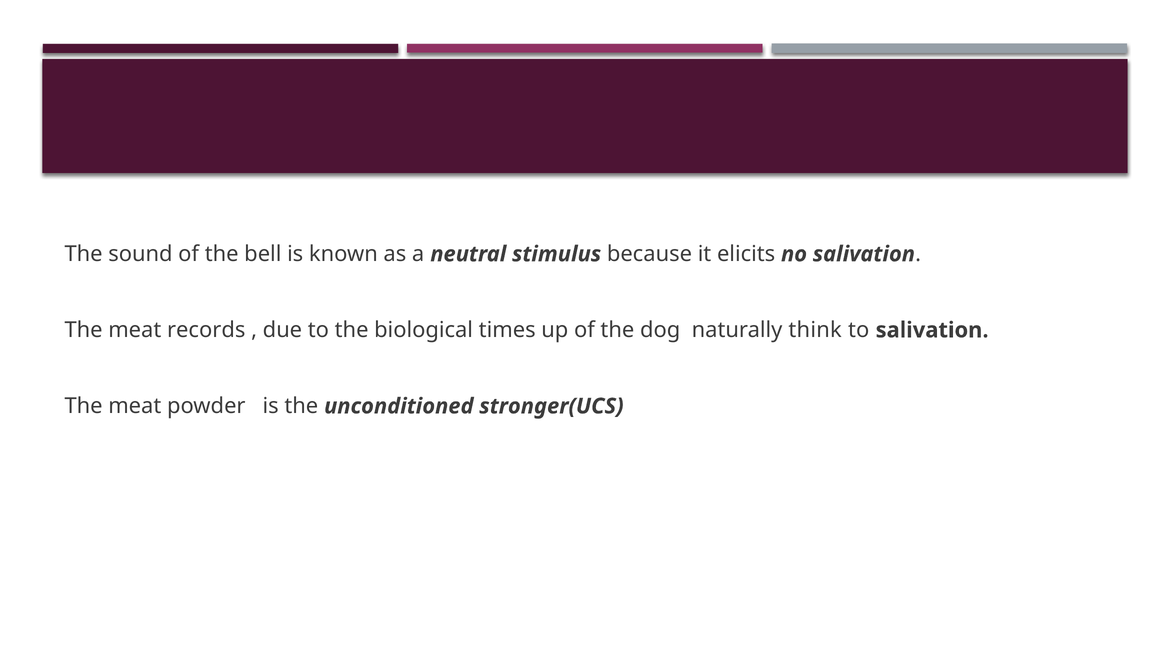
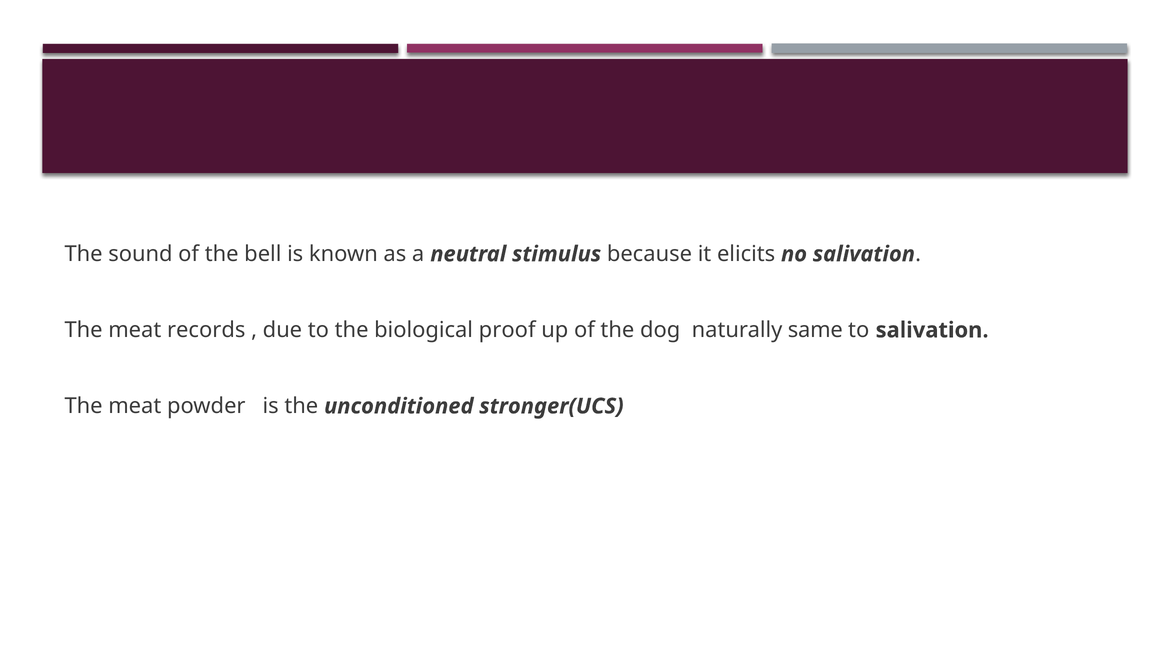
times: times -> proof (507, 330)
think: think -> same (815, 330)
